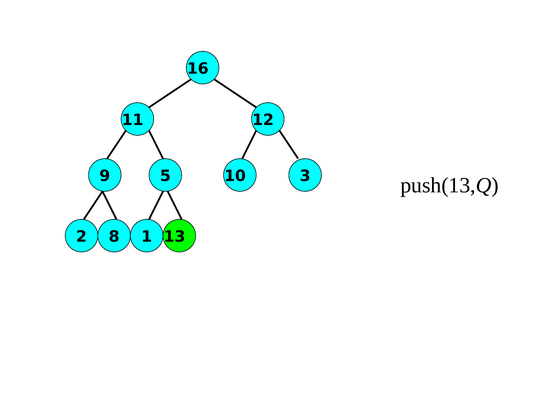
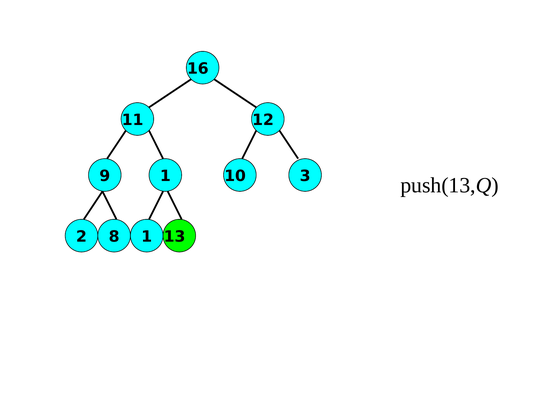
9 5: 5 -> 1 (165, 176)
